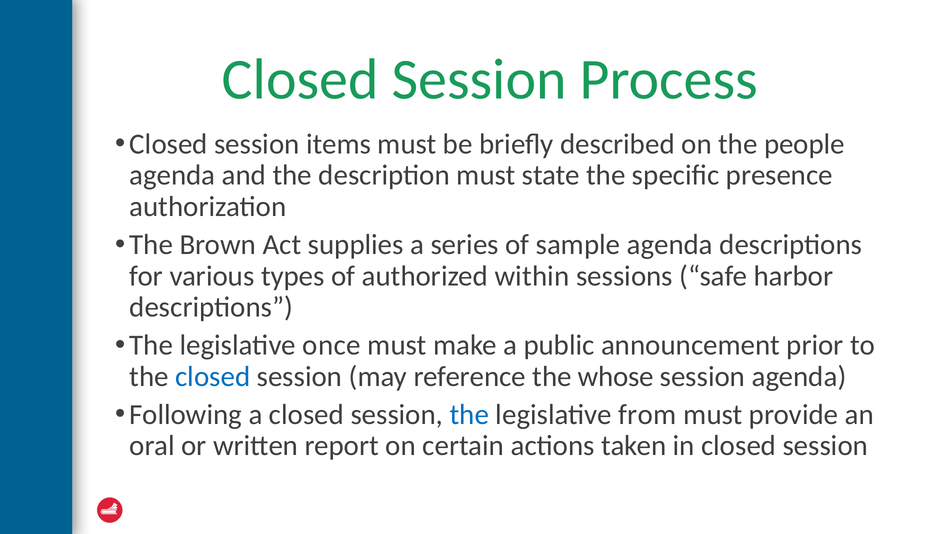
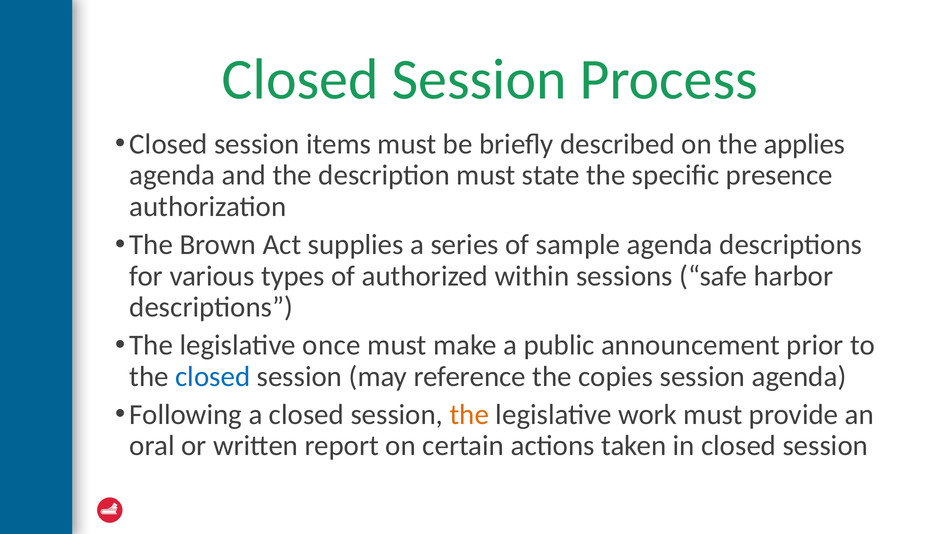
people: people -> applies (804, 144)
whose: whose -> copies (616, 376)
the colour: blue -> orange (469, 414)
from: from -> work (648, 414)
